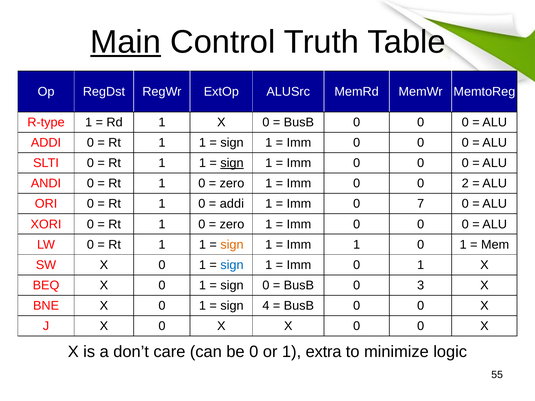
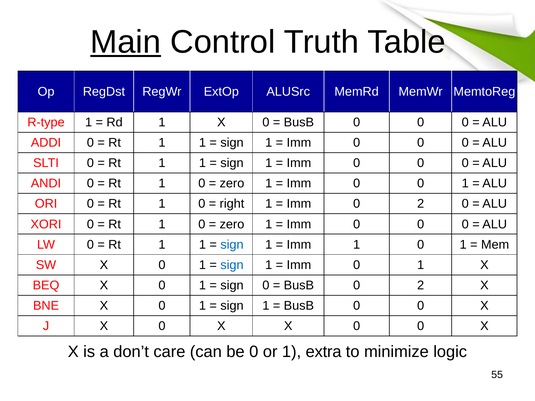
sign underline: present -> none (232, 163)
0 0 2: 2 -> 1 (465, 184)
addi: addi -> right (232, 204)
Imm 0 7: 7 -> 2 (421, 204)
sign colour: orange -> blue (232, 245)
BusB 0 3: 3 -> 2 (421, 285)
4: 4 -> 1 (266, 306)
